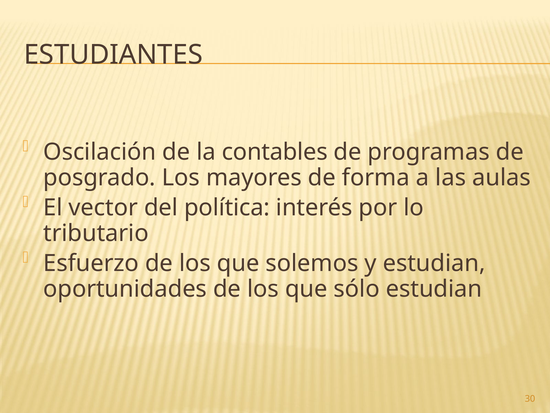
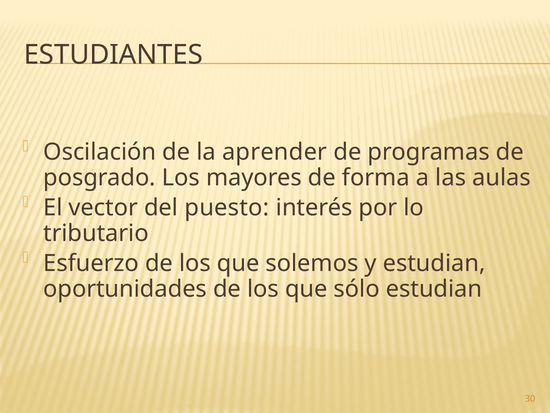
contables: contables -> aprender (275, 152)
política: política -> puesto (227, 207)
